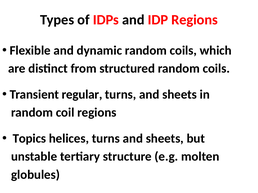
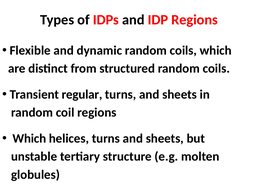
Topics: Topics -> Which (29, 139)
